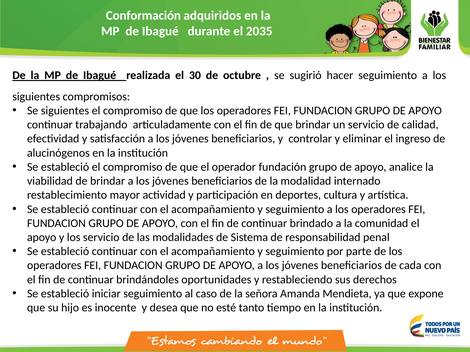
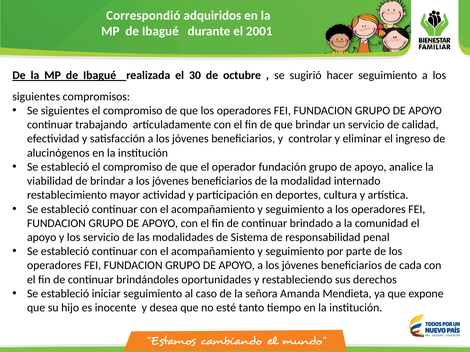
Conformación: Conformación -> Correspondió (143, 16)
2035: 2035 -> 2001 (259, 31)
